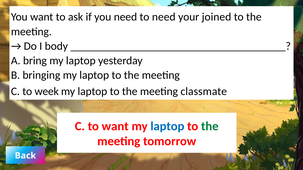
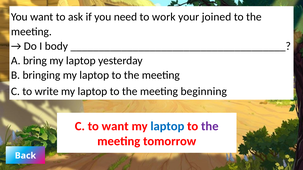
to need: need -> work (164, 17)
week: week -> write (47, 92)
classmate: classmate -> beginning (204, 92)
the colour: green -> purple (210, 126)
